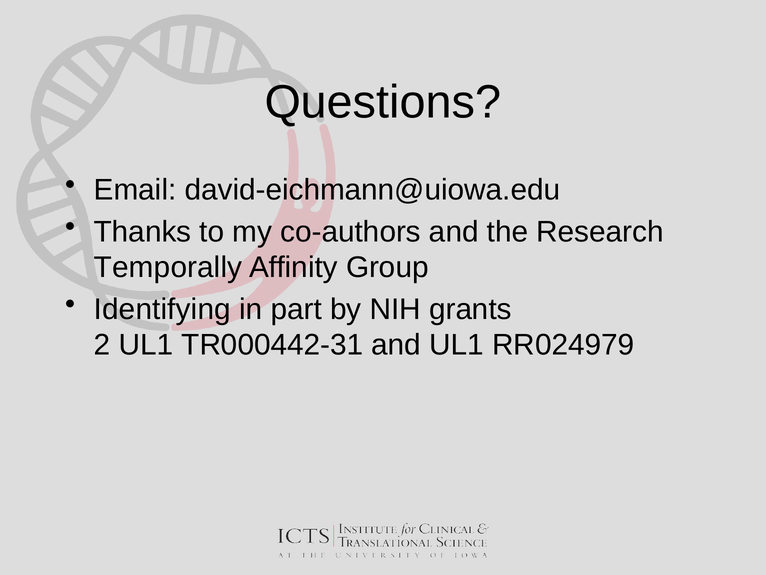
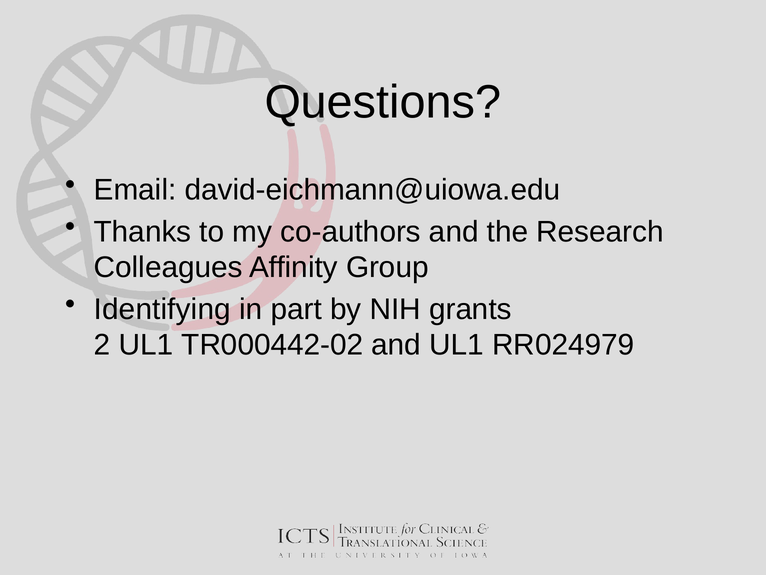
Temporally: Temporally -> Colleagues (168, 267)
TR000442-31: TR000442-31 -> TR000442-02 (272, 345)
